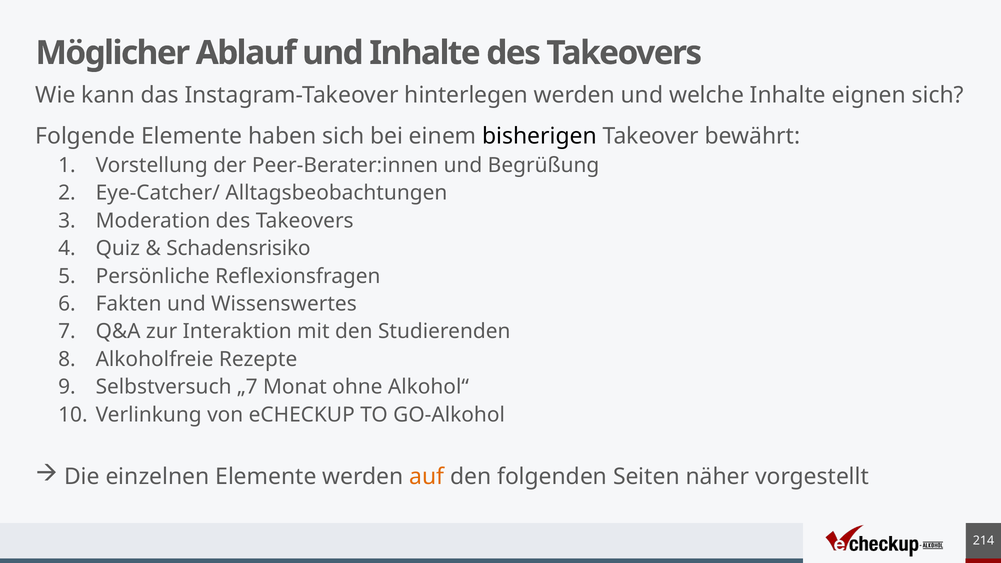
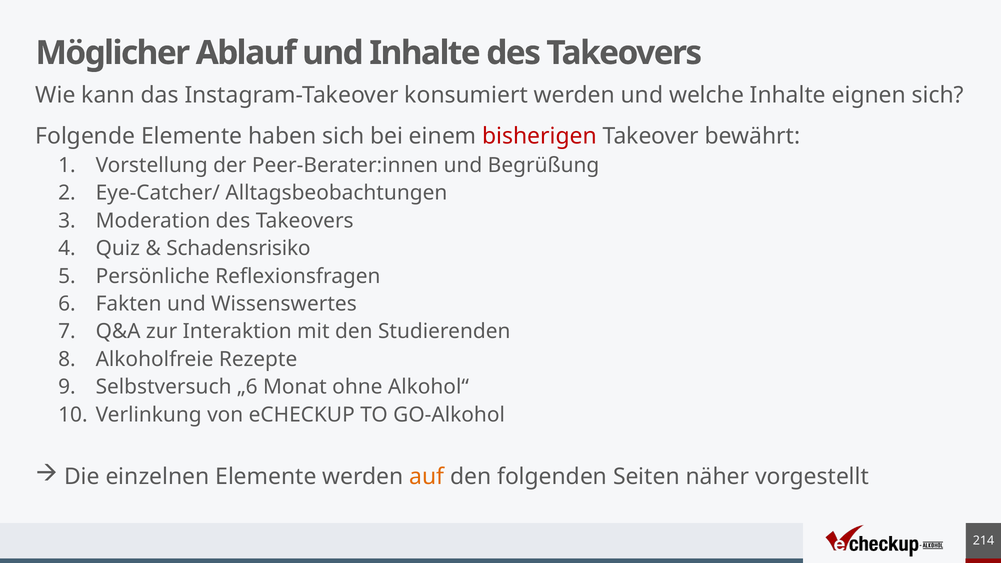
hinterlegen: hinterlegen -> konsumiert (466, 95)
bisherigen colour: black -> red (540, 136)
„7: „7 -> „6 (247, 387)
